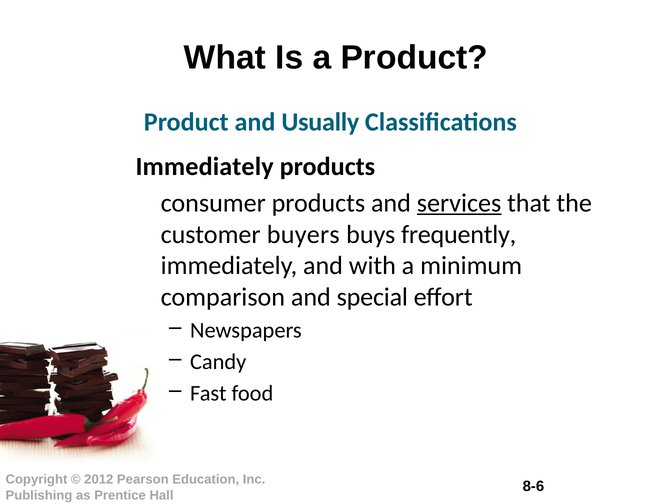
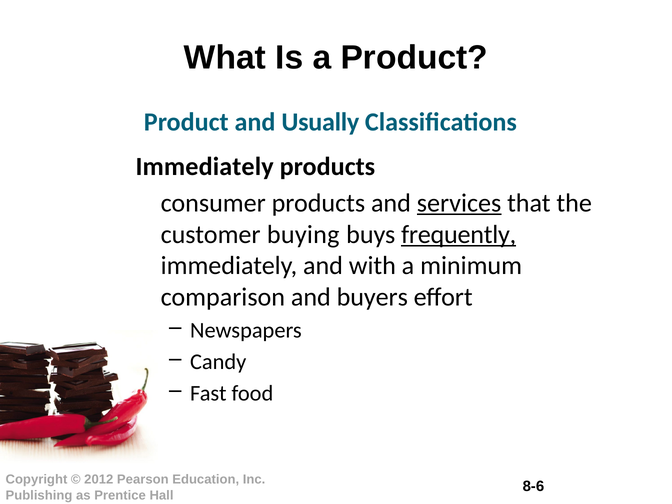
buyers: buyers -> buying (303, 234)
frequently underline: none -> present (459, 234)
special: special -> buyers (372, 297)
